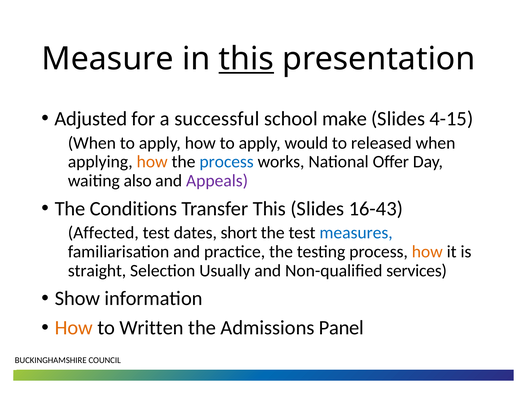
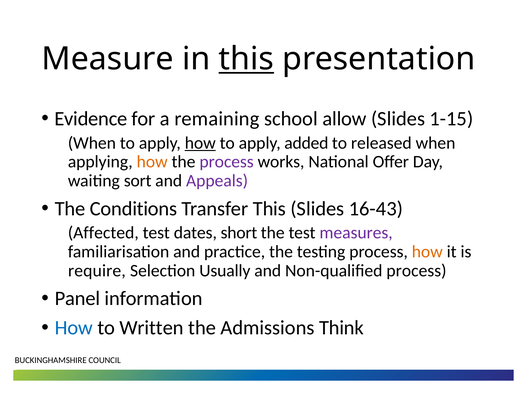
Adjusted: Adjusted -> Evidence (91, 119)
successful: successful -> remaining (217, 119)
make: make -> allow (345, 119)
4-15: 4-15 -> 1-15 (451, 119)
how underline: none -> present (200, 143)
would: would -> added (306, 143)
process colour: blue -> purple (227, 162)
also: also -> sort (138, 181)
measures colour: blue -> purple (356, 233)
straight: straight -> require (97, 271)
Non-qualified services: services -> process (416, 271)
Show: Show -> Panel (77, 299)
How colour: orange -> blue (74, 328)
Panel: Panel -> Think (341, 328)
